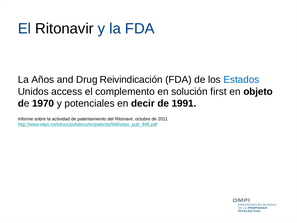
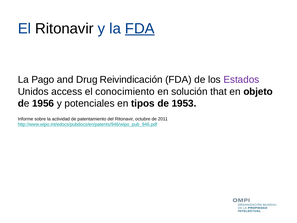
FDA underline: none -> present (140, 29)
Años: Años -> Pago (43, 80)
Estados colour: blue -> purple (241, 80)
complemento: complemento -> conocimiento (125, 91)
first: first -> that (219, 91)
1970: 1970 -> 1956 (43, 103)
decir: decir -> tipos (143, 103)
1991: 1991 -> 1953 (184, 103)
